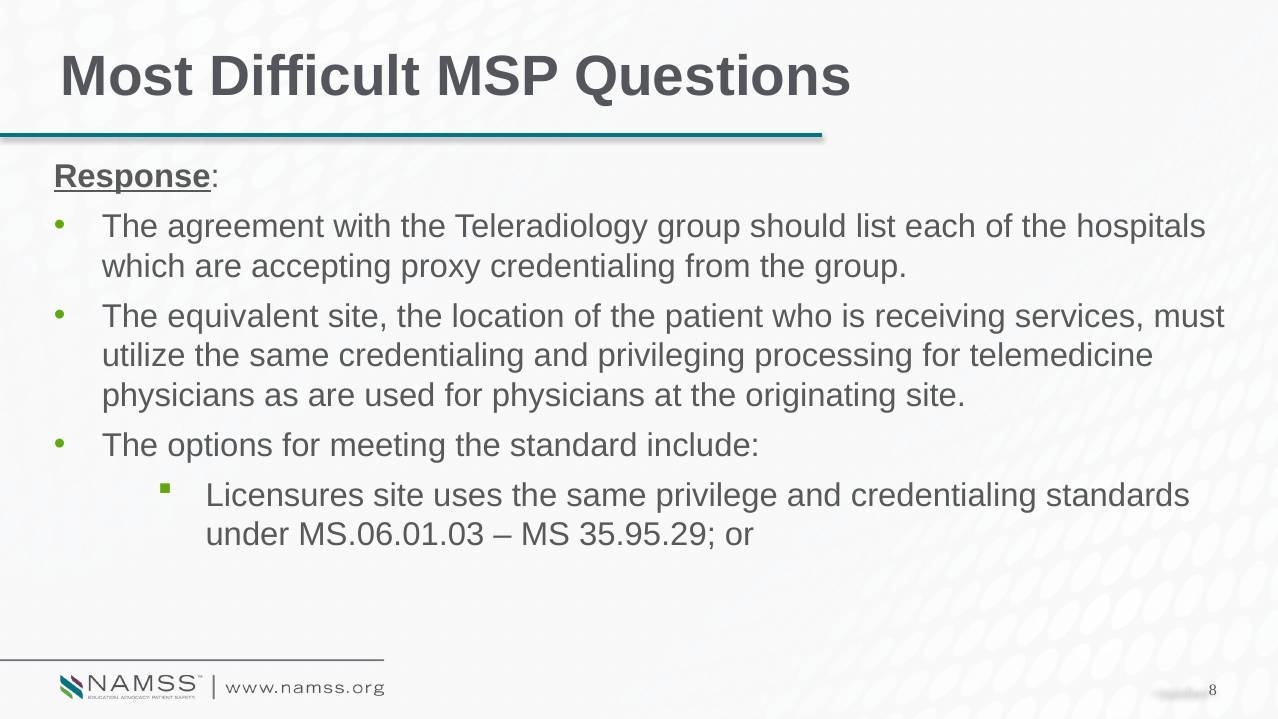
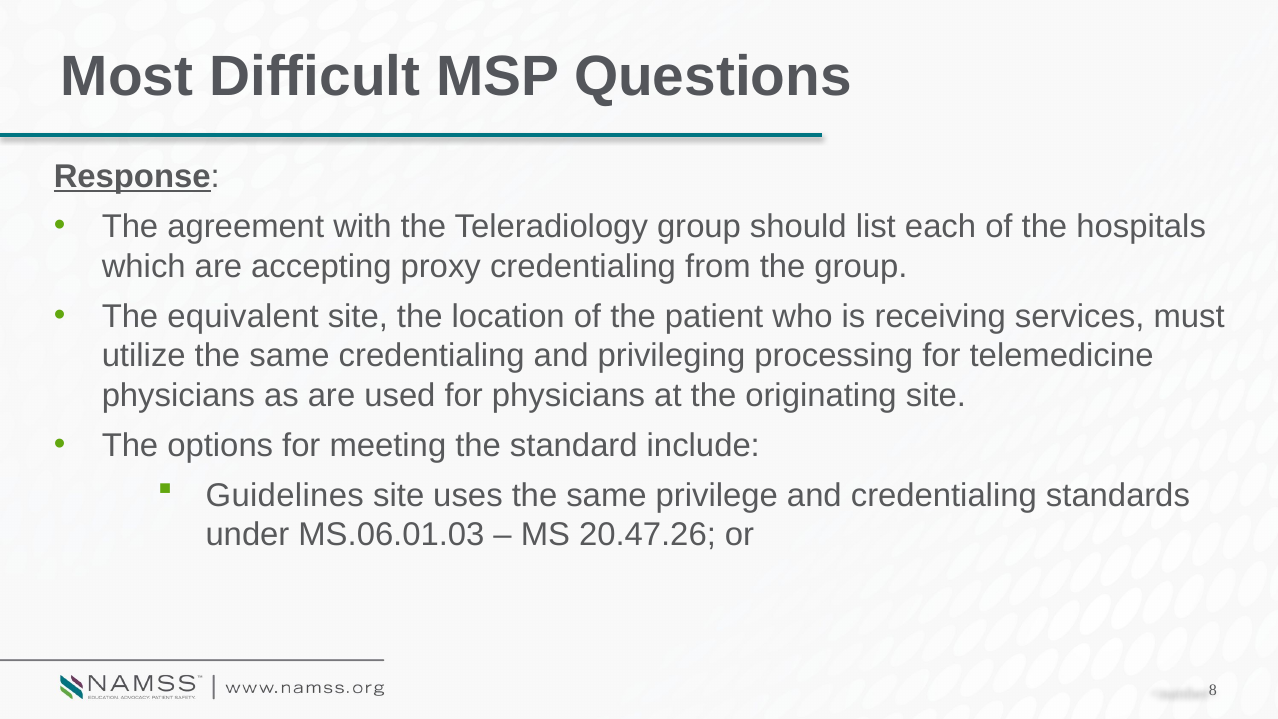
Licensures: Licensures -> Guidelines (285, 495)
35.95.29: 35.95.29 -> 20.47.26 (647, 535)
